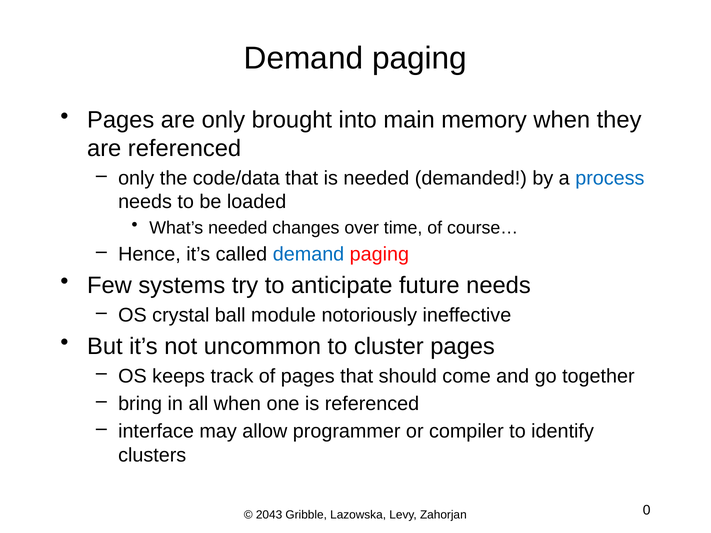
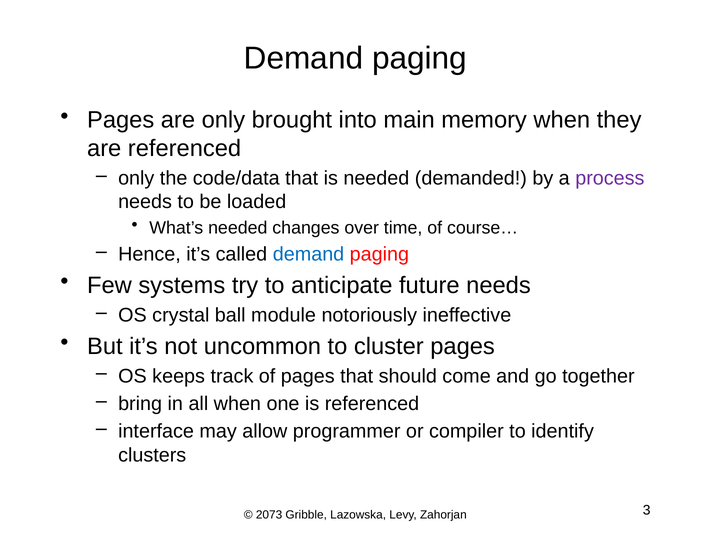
process colour: blue -> purple (610, 178)
2043: 2043 -> 2073 (269, 515)
0: 0 -> 3 (647, 511)
